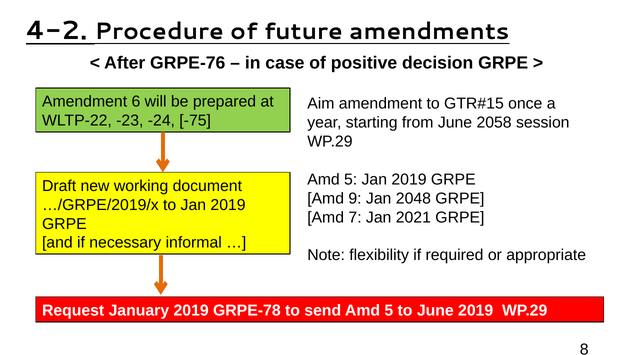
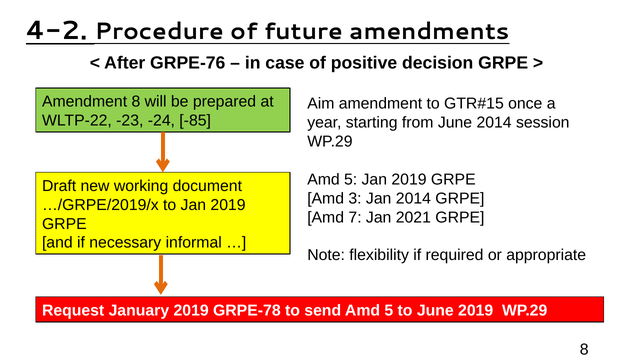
Amendment 6: 6 -> 8 (136, 102)
-75: -75 -> -85 (195, 121)
June 2058: 2058 -> 2014 (494, 123)
9: 9 -> 3 (355, 199)
Jan 2048: 2048 -> 2014 (413, 199)
